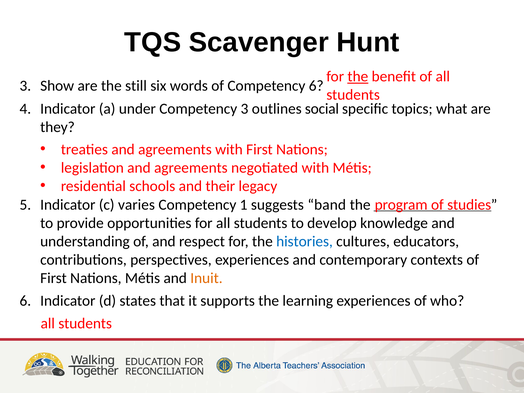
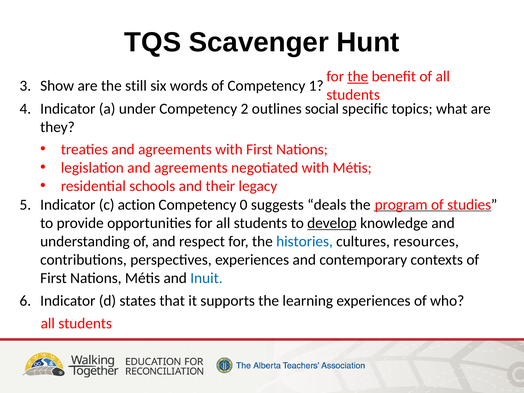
Competency 6: 6 -> 1 (316, 86)
Competency 3: 3 -> 2 (245, 109)
varies: varies -> action (137, 205)
1: 1 -> 0 (244, 205)
band: band -> deals (327, 205)
develop underline: none -> present (332, 223)
educators: educators -> resources (426, 241)
Inuit colour: orange -> blue (206, 278)
